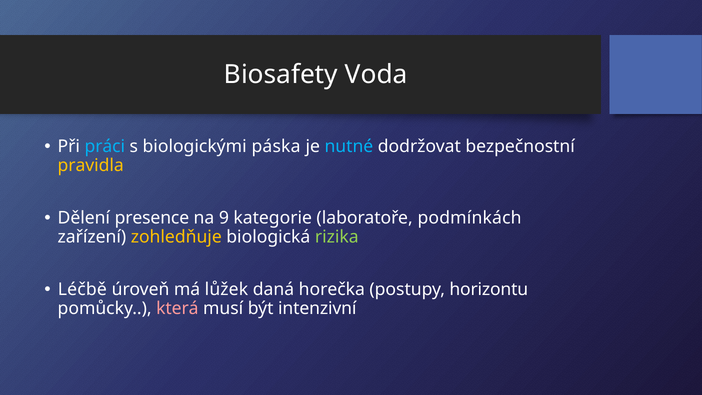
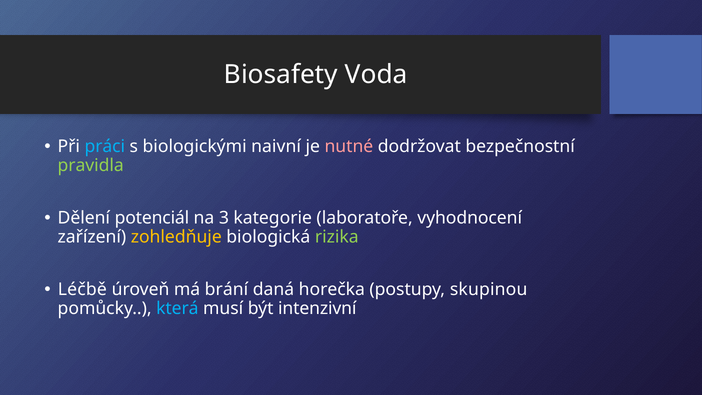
páska: páska -> naivní (276, 147)
nutné colour: light blue -> pink (349, 147)
pravidla colour: yellow -> light green (91, 166)
presence: presence -> potenciál (152, 218)
9: 9 -> 3 (224, 218)
podmínkách: podmínkách -> vyhodnocení (470, 218)
lůžek: lůžek -> brání (226, 289)
horizontu: horizontu -> skupinou (489, 289)
která colour: pink -> light blue (177, 308)
